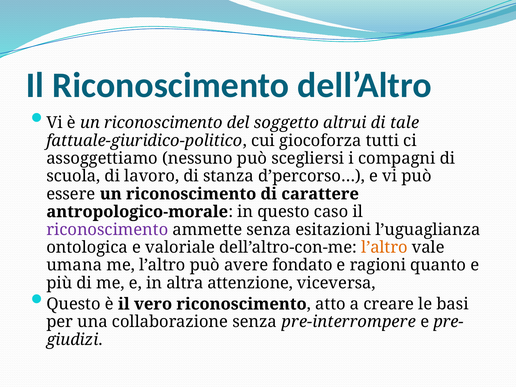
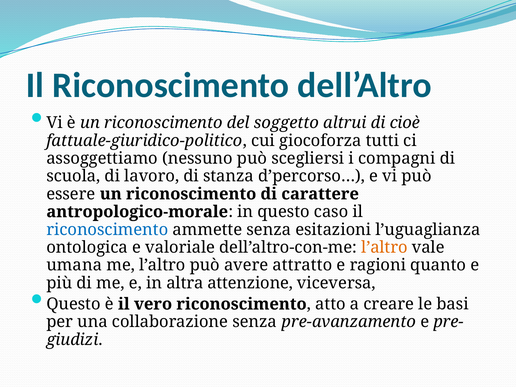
tale: tale -> cioè (405, 123)
riconoscimento colour: purple -> blue (107, 230)
fondato: fondato -> attratto (302, 265)
pre-interrompere: pre-interrompere -> pre-avanzamento (349, 322)
